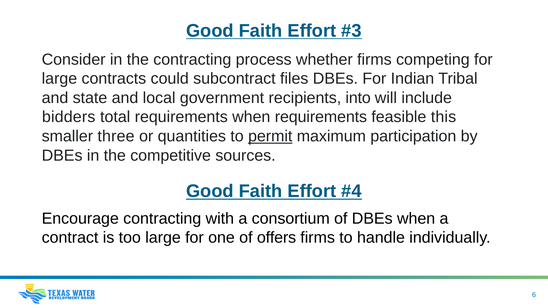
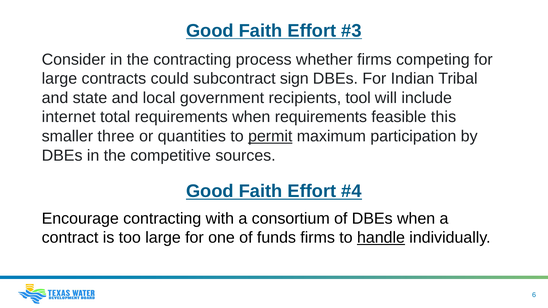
files: files -> sign (294, 79)
into: into -> tool (358, 98)
bidders: bidders -> internet (69, 117)
offers: offers -> funds (276, 238)
handle underline: none -> present (381, 238)
